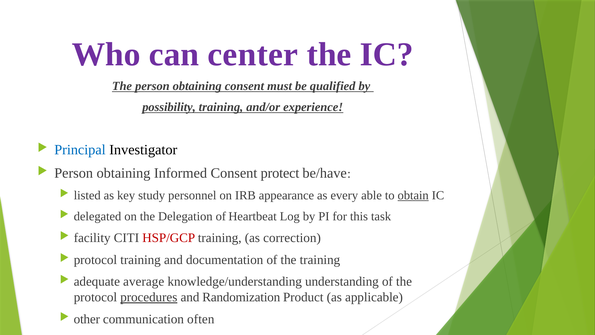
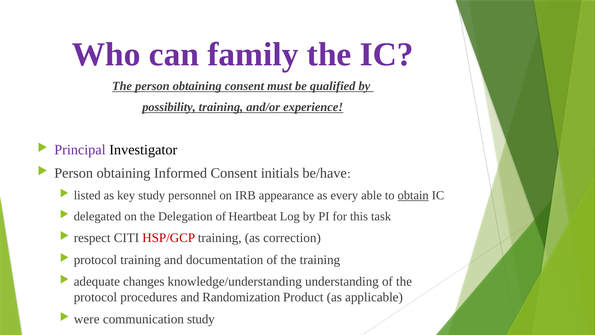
center: center -> family (253, 54)
Principal colour: blue -> purple (80, 150)
protect: protect -> initials (280, 173)
facility: facility -> respect (92, 238)
average: average -> changes (144, 281)
procedures underline: present -> none (149, 297)
other: other -> were (87, 319)
communication often: often -> study (201, 319)
